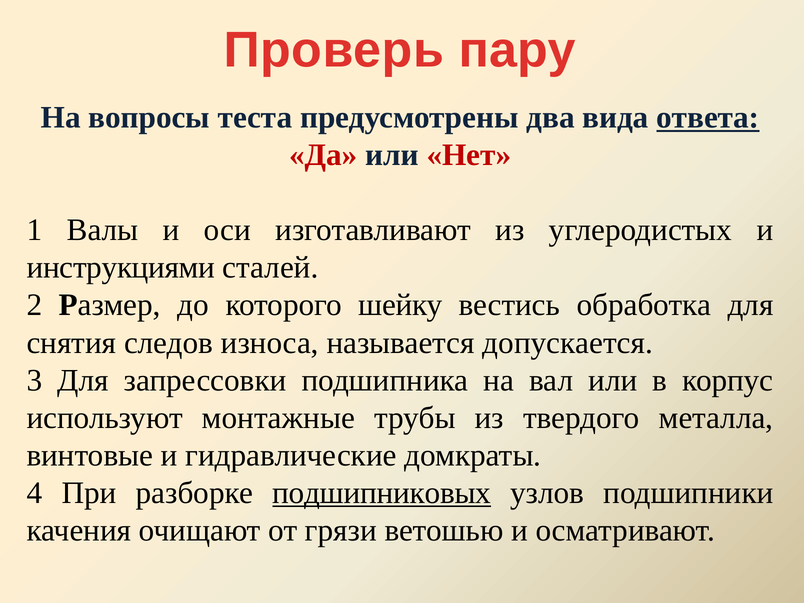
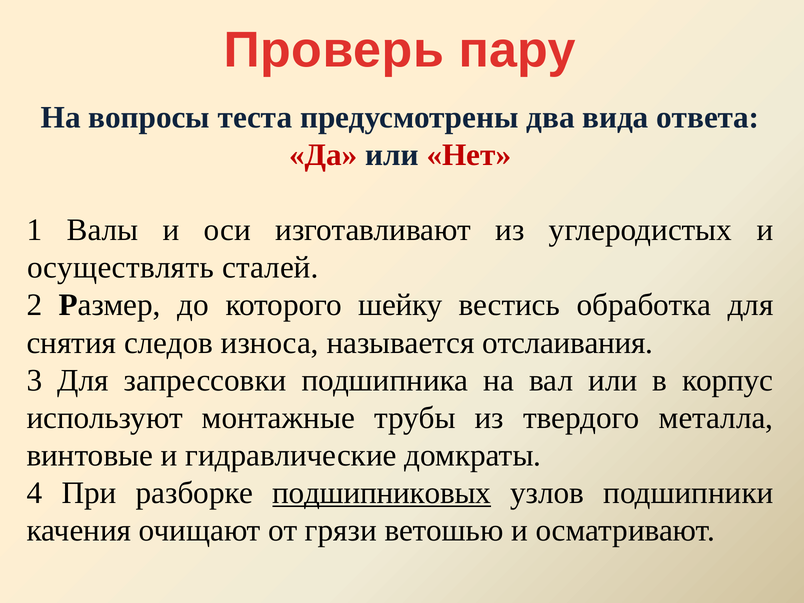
ответа underline: present -> none (708, 117)
инструкциями: инструкциями -> осуществлять (121, 268)
допускается: допускается -> отслаивания (568, 343)
